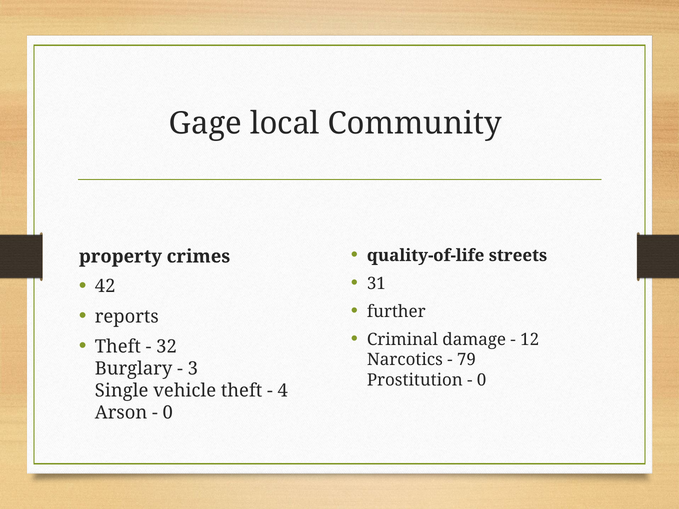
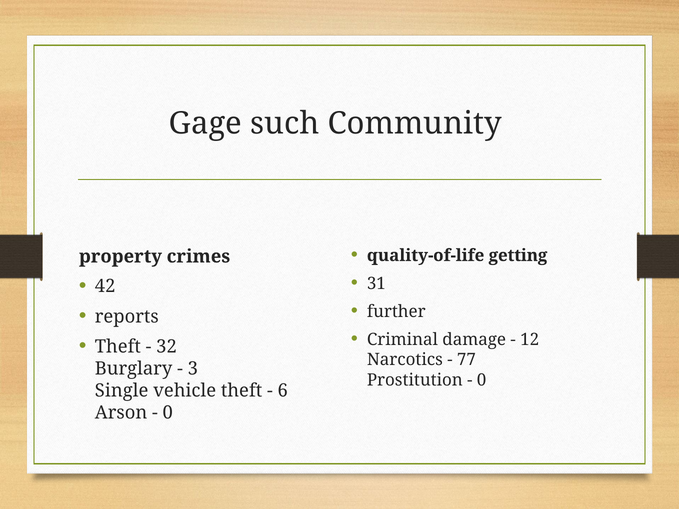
local: local -> such (285, 124)
streets: streets -> getting (518, 256)
79: 79 -> 77 (466, 360)
4: 4 -> 6 (283, 391)
